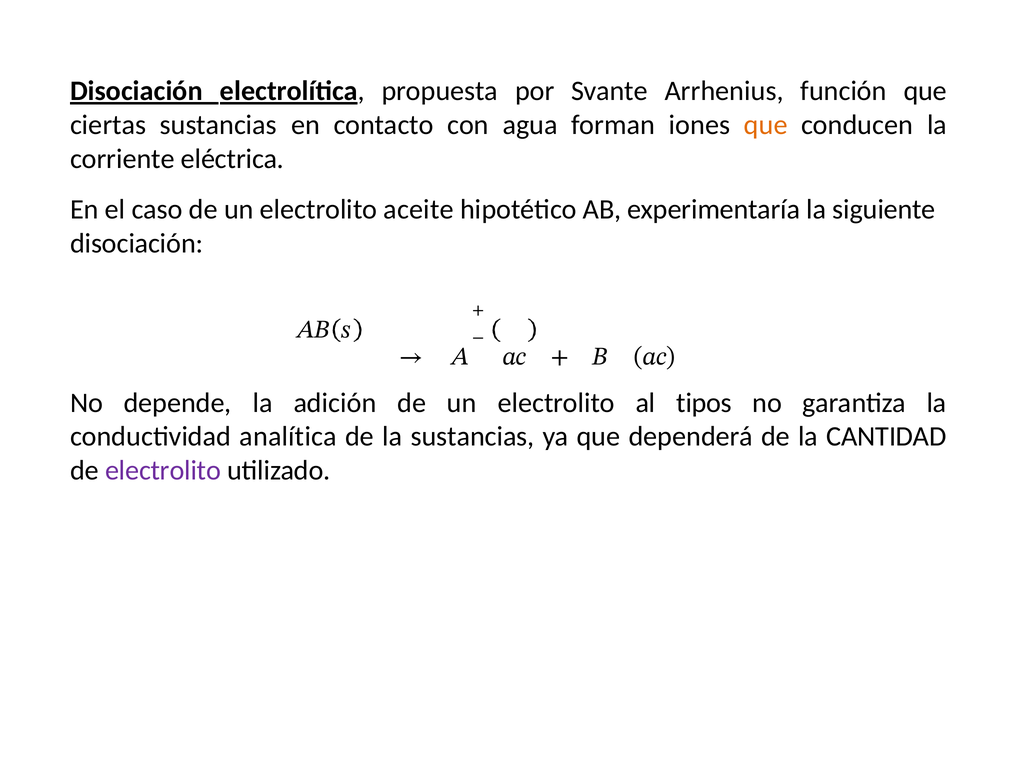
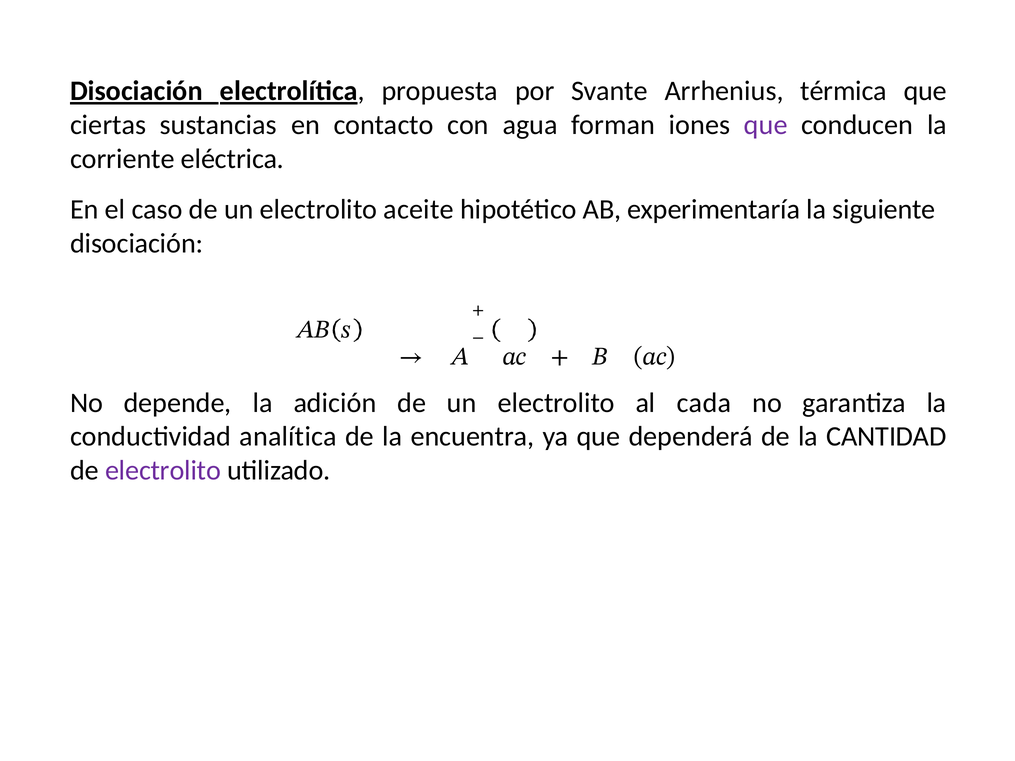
función: función -> térmica (844, 91)
que colour: orange -> purple (766, 125)
tipos: tipos -> cada (704, 403)
la sustancias: sustancias -> encuentra (473, 437)
